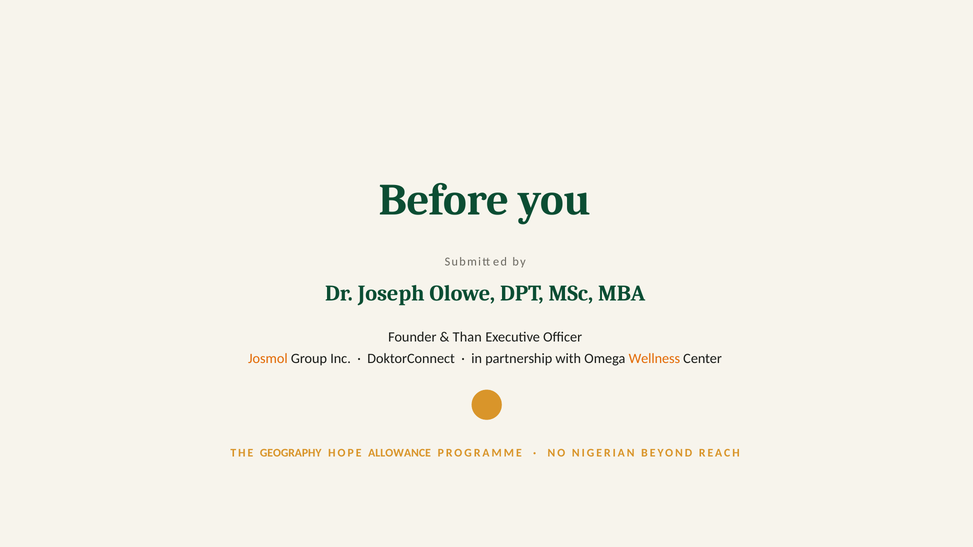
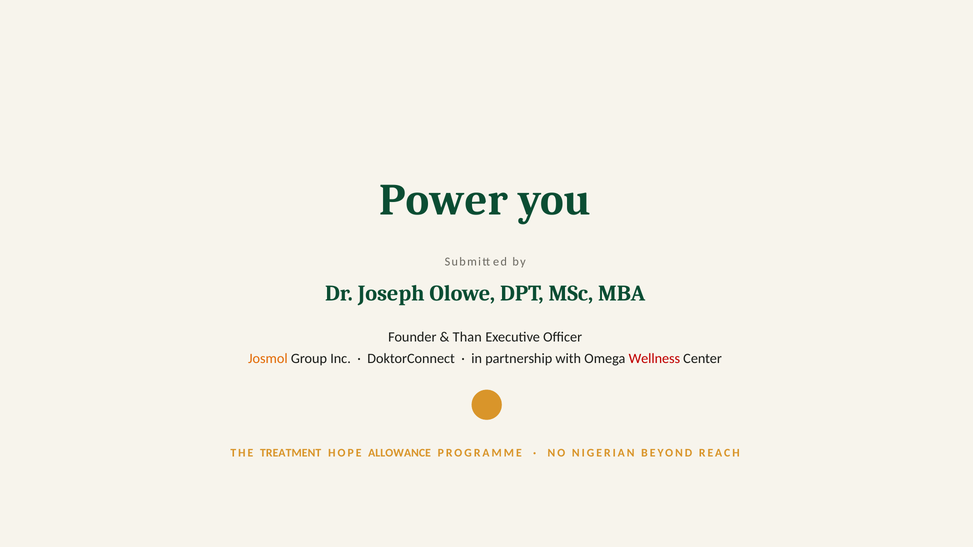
Before: Before -> Power (444, 200)
Wellness colour: orange -> red (654, 359)
GEOGRAPHY: GEOGRAPHY -> TREATMENT (291, 453)
